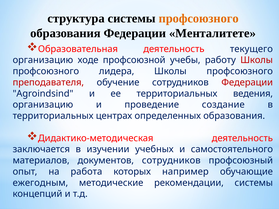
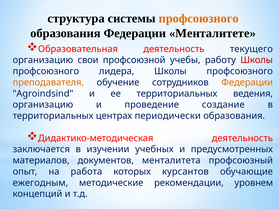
ходе: ходе -> свои (88, 60)
преподавателя colour: red -> orange (48, 83)
Федерации colour: red -> orange (247, 83)
определенных: определенных -> периодически (168, 116)
самостоятельного: самостоятельного -> предусмотренных (232, 149)
документов сотрудников: сотрудников -> менталитета (171, 161)
например: например -> курсантов (185, 172)
рекомендации системы: системы -> уровнем (254, 183)
